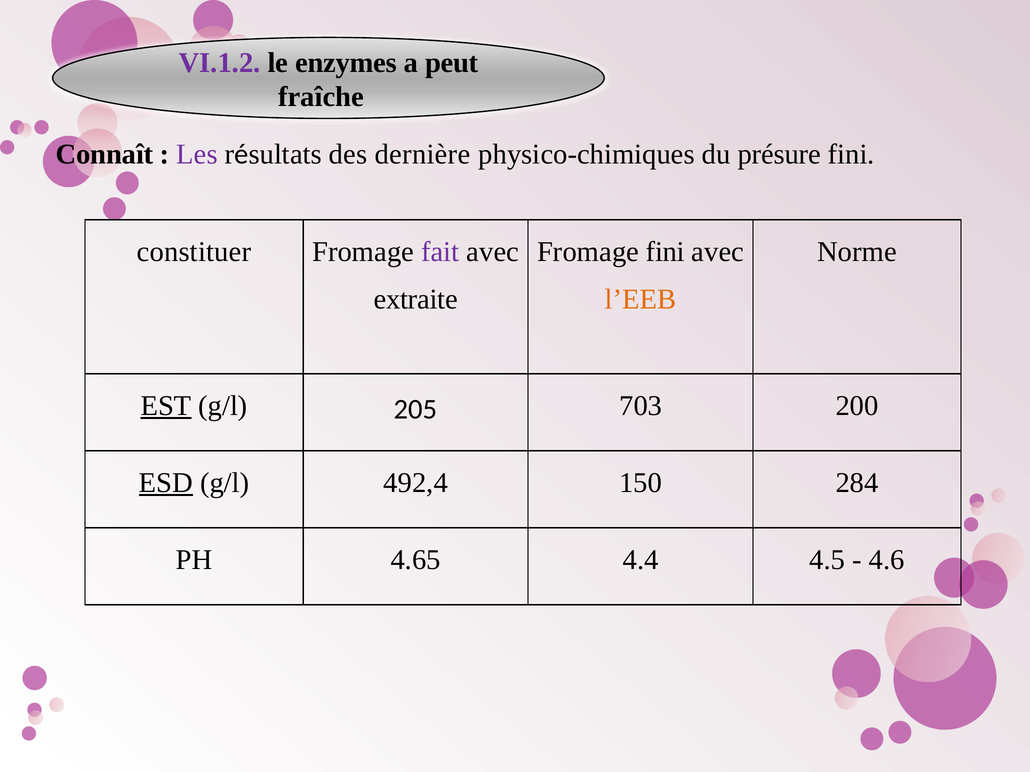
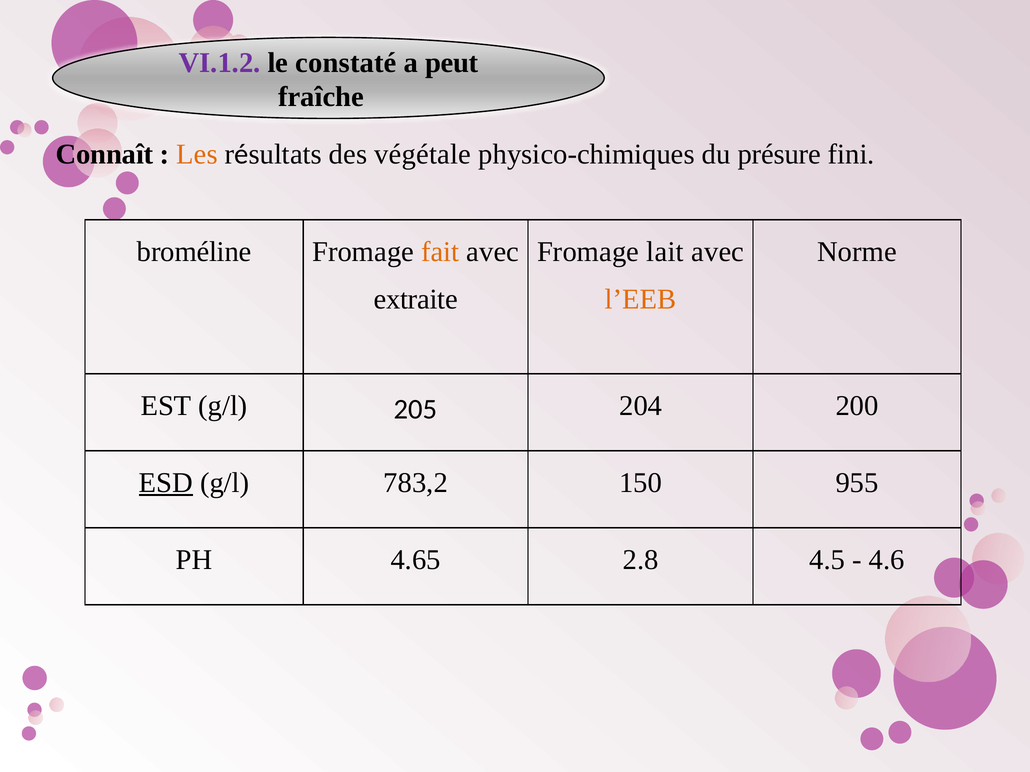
enzymes: enzymes -> constaté (346, 63)
Les colour: purple -> orange (197, 154)
dernière: dernière -> végétale (423, 154)
constituer: constituer -> broméline (194, 252)
fait colour: purple -> orange (440, 252)
Fromage fini: fini -> lait (665, 252)
EST underline: present -> none (166, 406)
703: 703 -> 204 (641, 406)
492,4: 492,4 -> 783,2 (416, 483)
284: 284 -> 955 (857, 483)
4.4: 4.4 -> 2.8 (641, 560)
